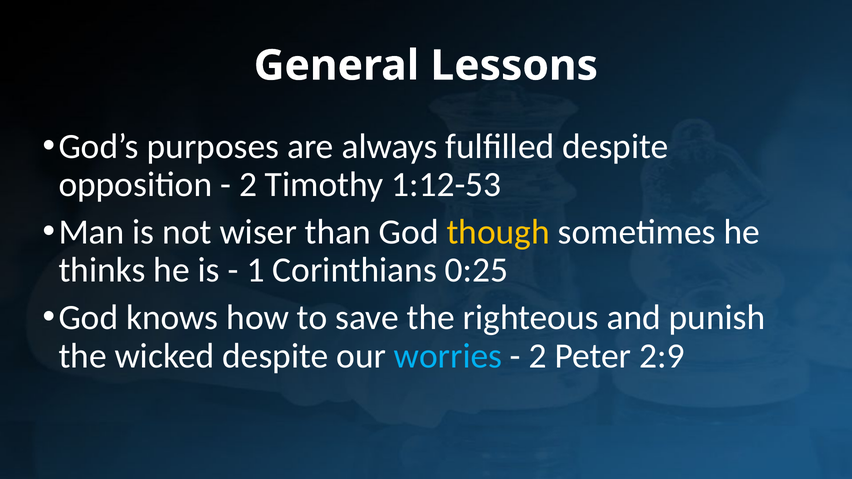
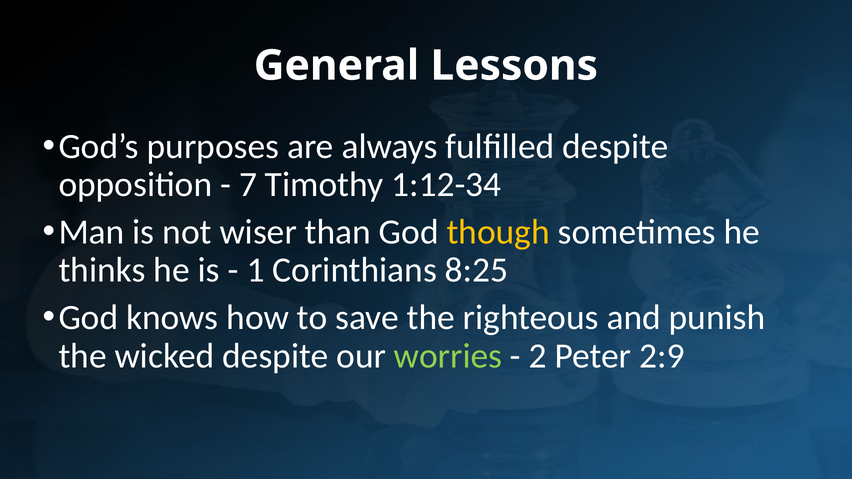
2: 2 -> 7 (248, 185)
1:12-53: 1:12-53 -> 1:12-34 (446, 185)
0:25: 0:25 -> 8:25 (477, 270)
worries colour: light blue -> light green (448, 356)
